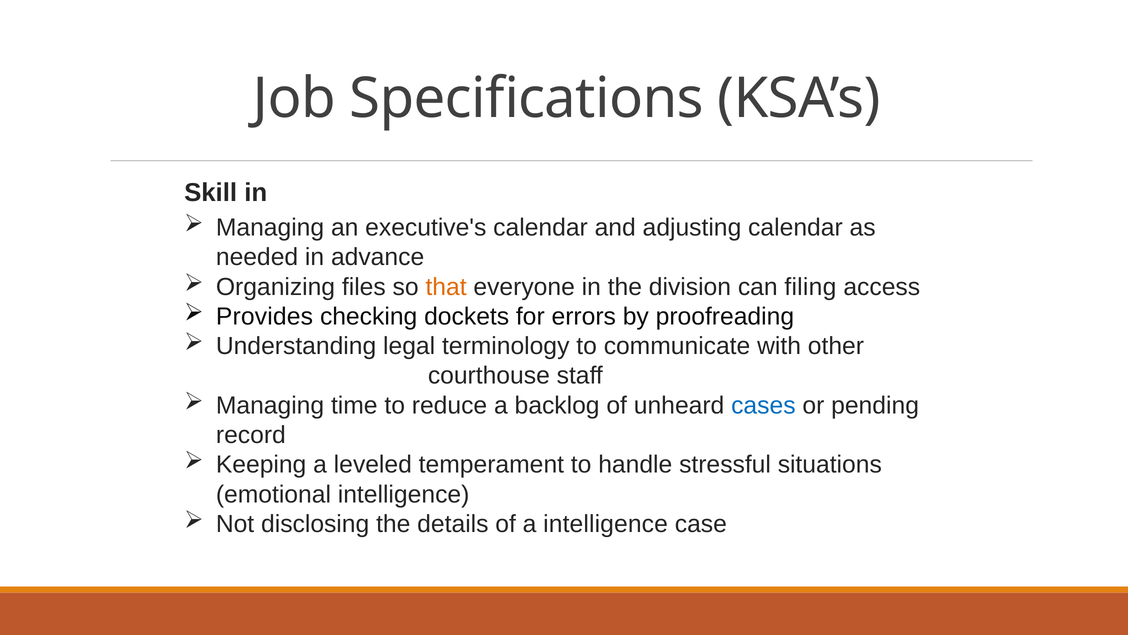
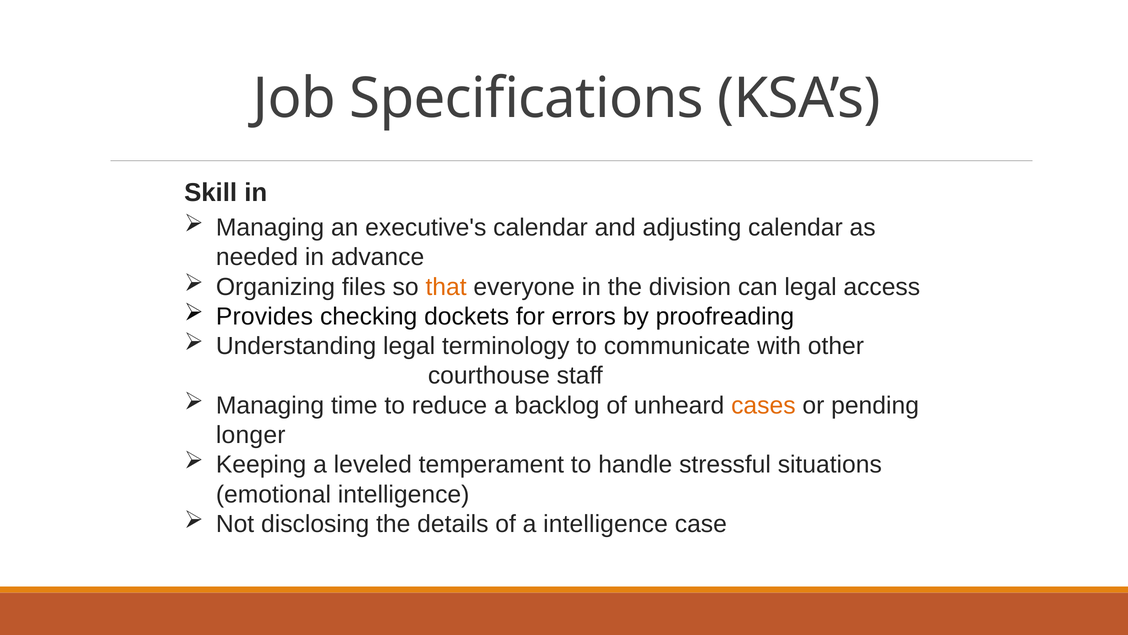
can filing: filing -> legal (811, 287)
cases colour: blue -> orange (763, 405)
record: record -> longer (251, 435)
